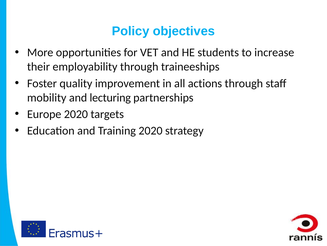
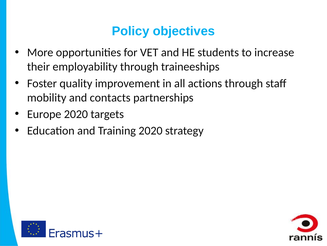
lecturing: lecturing -> contacts (110, 97)
